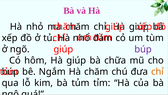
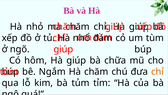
búp colour: purple -> black (143, 49)
